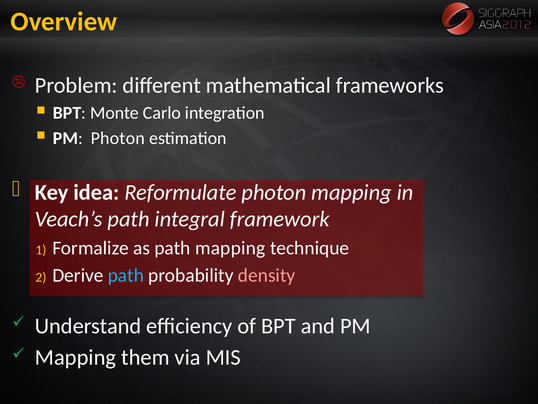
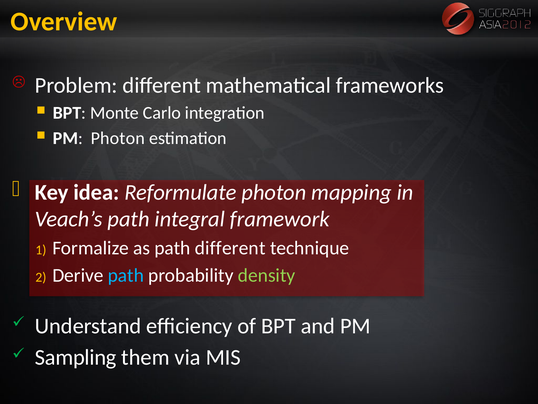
path mapping: mapping -> different (230, 248)
density colour: pink -> light green (267, 275)
Mapping: Mapping -> Sampling (76, 357)
